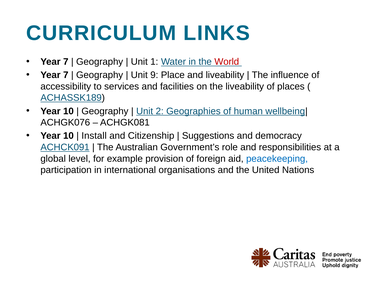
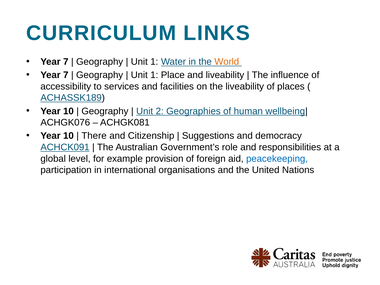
World colour: red -> orange (227, 62)
9: 9 -> 1 (154, 75)
Install: Install -> There (94, 136)
